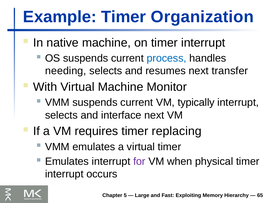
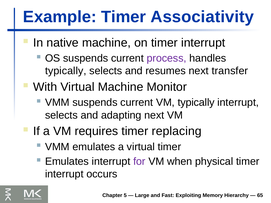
Organization: Organization -> Associativity (202, 17)
process colour: blue -> purple (167, 58)
needing: needing -> typically (66, 71)
interface: interface -> adapting (121, 115)
